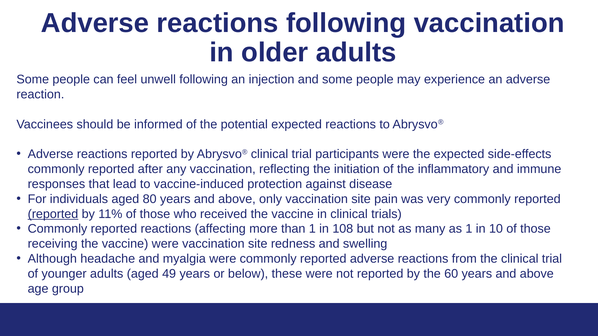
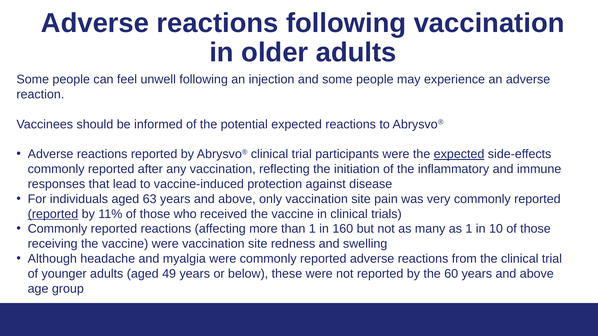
expected underline: none -> present (459, 154)
80: 80 -> 63 (150, 199)
108: 108 -> 160 (343, 229)
